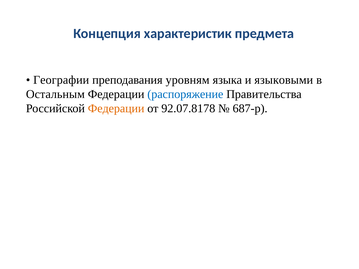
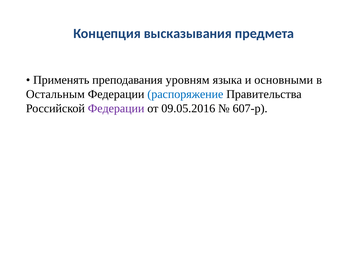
характеристик: характеристик -> высказывания (188, 34)
Географии: Географии -> Применять (61, 80)
языковыми: языковыми -> основными (284, 80)
Федерации colour: orange -> purple (116, 109)
92.07.8178: 92.07.8178 -> 09.05.2016 (188, 109)
687-р: 687-р -> 607-р (250, 109)
